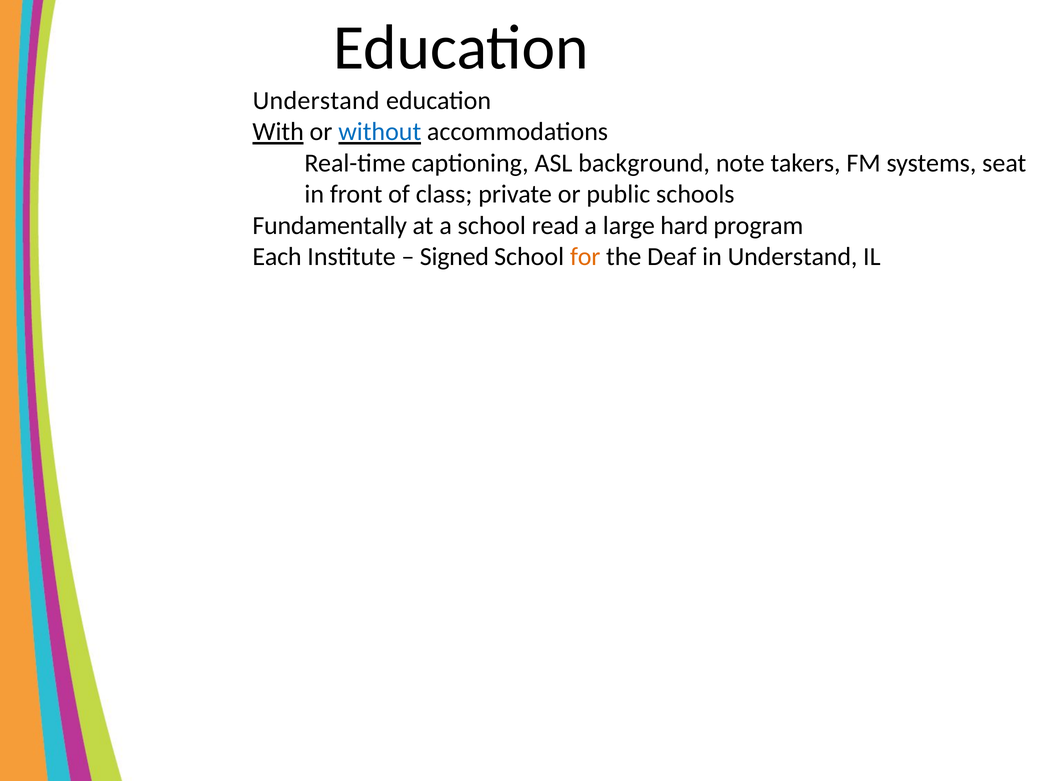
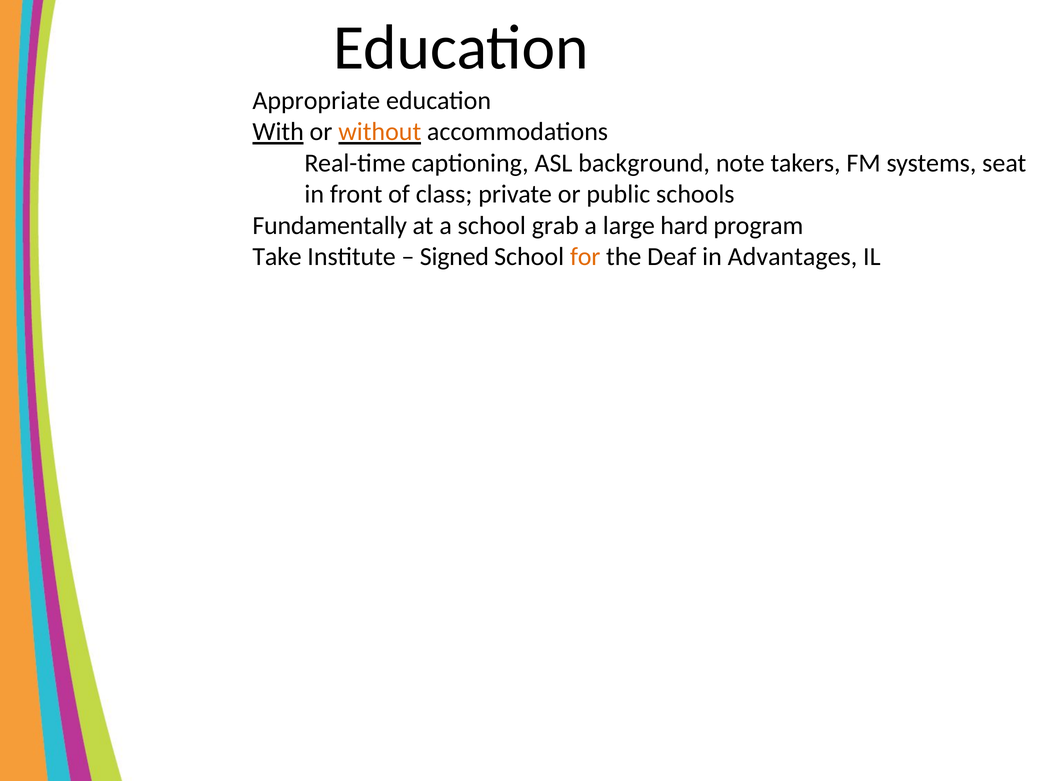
Understand: Understand -> Appropriate (316, 101)
without colour: blue -> orange (380, 132)
read: read -> grab (555, 226)
Each: Each -> Take (277, 257)
in Understand: Understand -> Advantages (792, 257)
